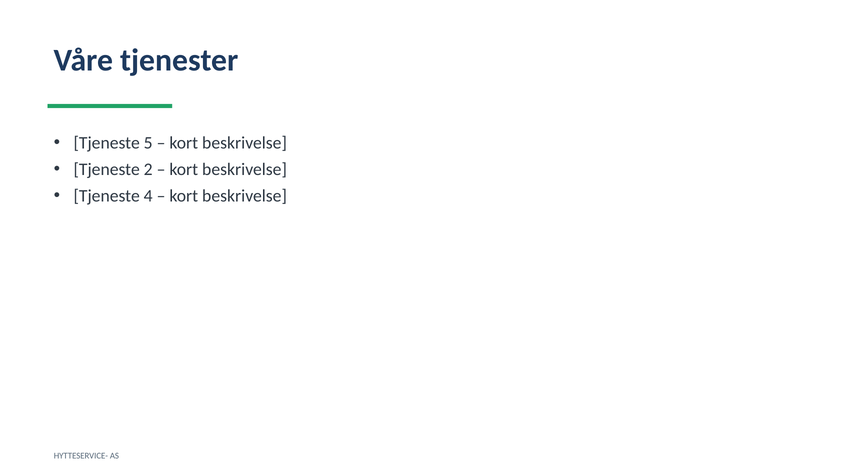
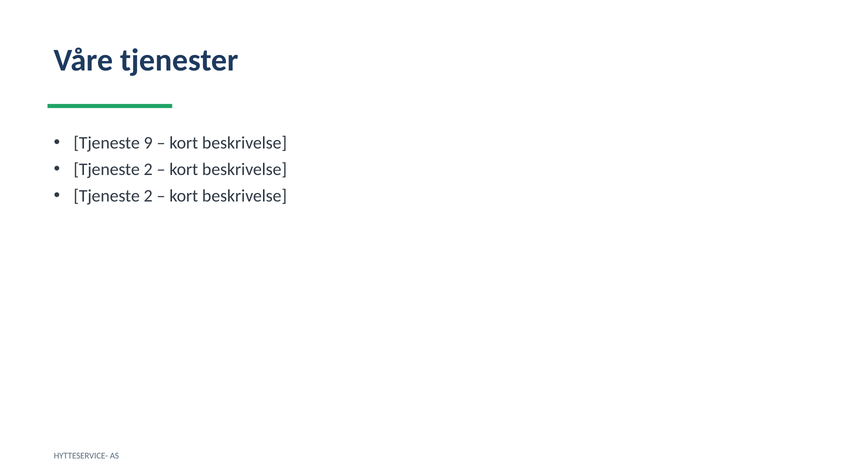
5: 5 -> 9 (148, 143)
4: 4 -> 2 (148, 196)
